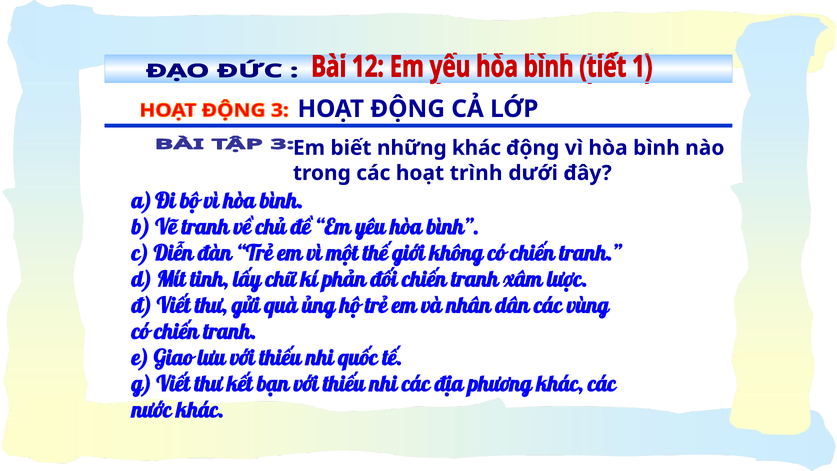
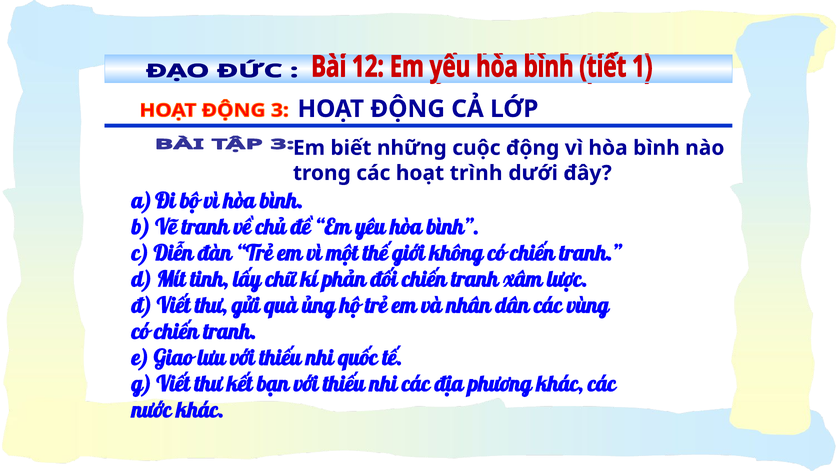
những khác: khác -> cuộc (476, 148)
